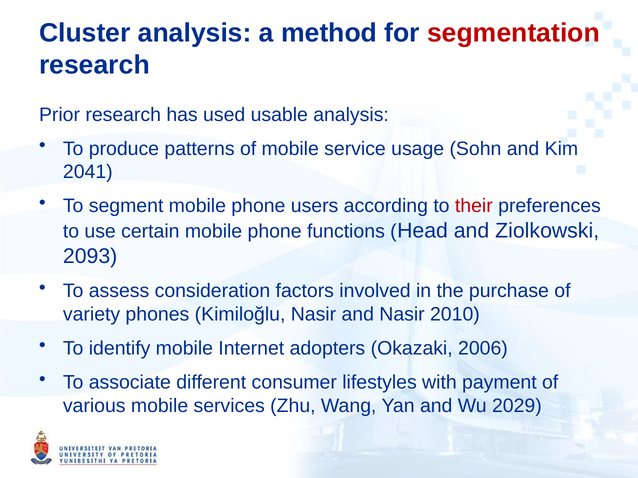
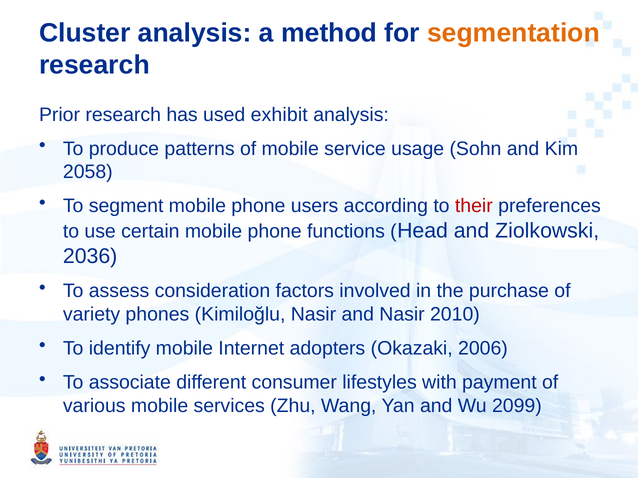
segmentation colour: red -> orange (513, 33)
usable: usable -> exhibit (279, 115)
2041: 2041 -> 2058 (88, 172)
2093: 2093 -> 2036 (90, 256)
2029: 2029 -> 2099 (517, 406)
